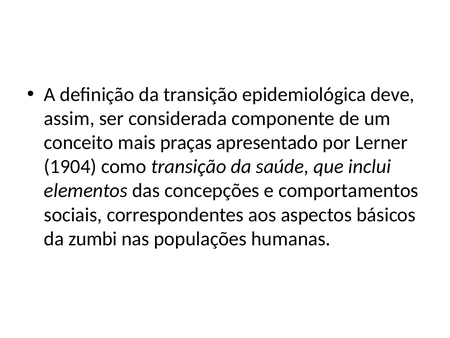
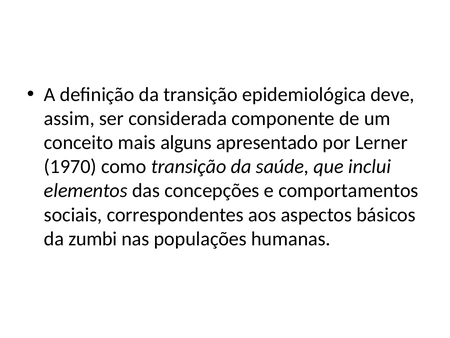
praças: praças -> alguns (186, 142)
1904: 1904 -> 1970 (70, 166)
